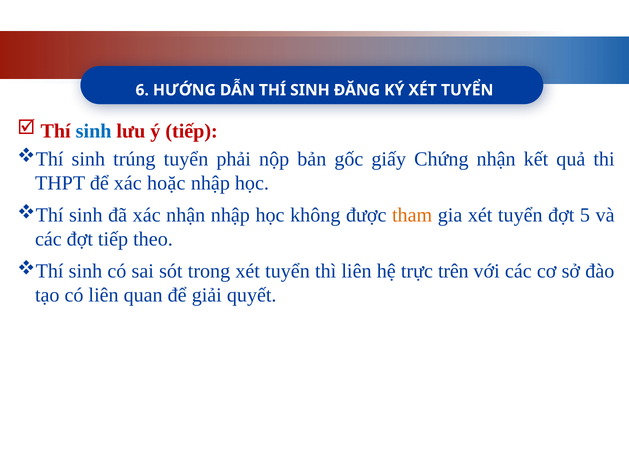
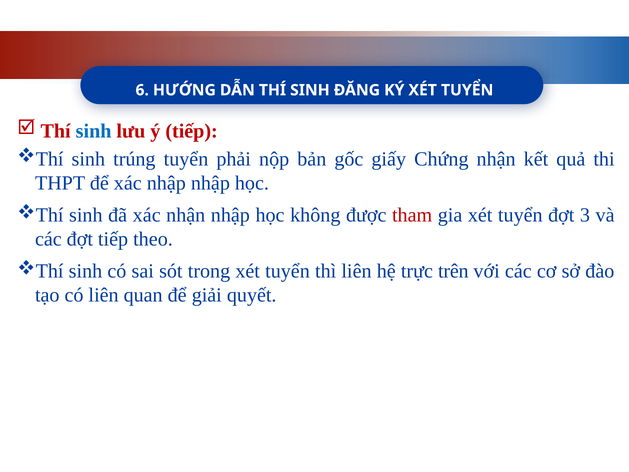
xác hoặc: hoặc -> nhập (166, 183)
tham colour: orange -> red (412, 215)
5: 5 -> 3 (585, 215)
